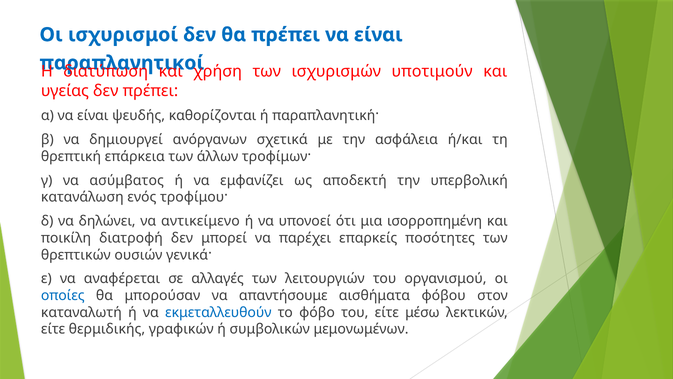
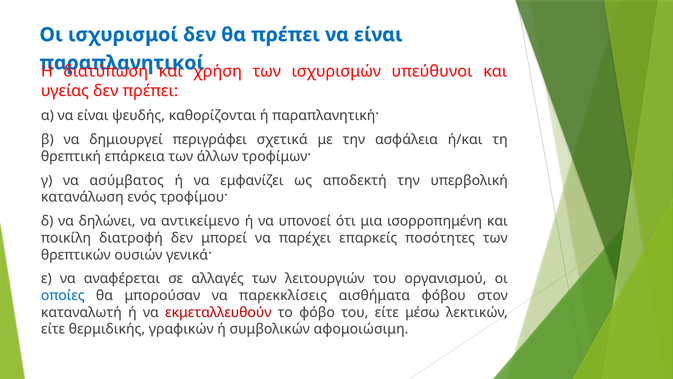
υποτιμούν: υποτιμούν -> υπεύθυνοι (432, 71)
ανόργανων: ανόργανων -> περιγράφει (210, 140)
απαντήσουμε: απαντήσουμε -> παρεκκλίσεις (283, 295)
εκμεταλλευθούν colour: blue -> red (218, 312)
μεμονωμένων: μεμονωμένων -> αφομοιώσιμη (361, 329)
